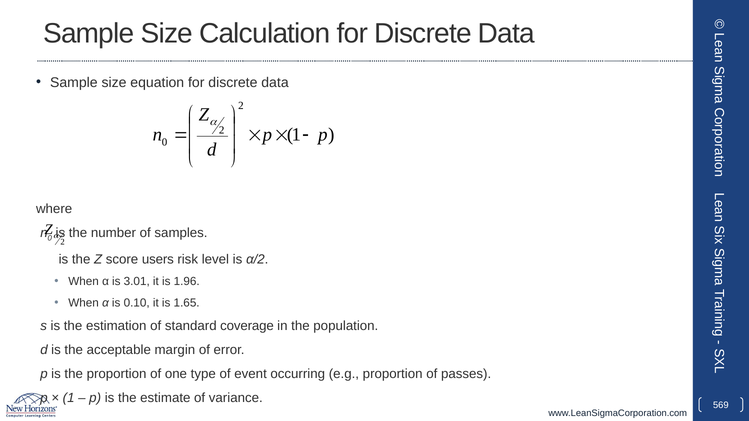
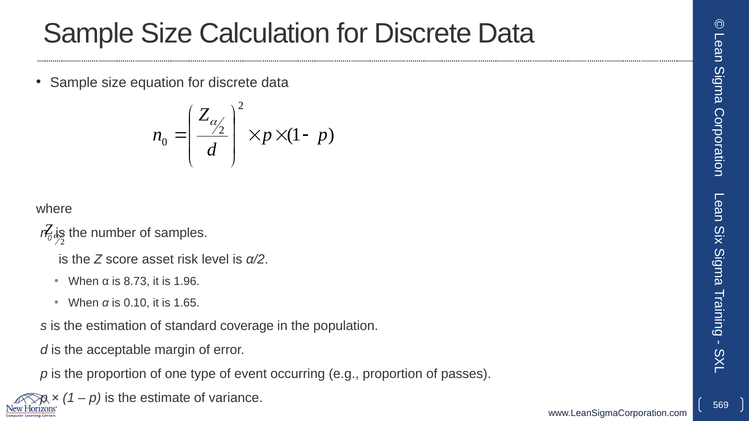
users: users -> asset (158, 259)
3.01: 3.01 -> 8.73 (137, 282)
